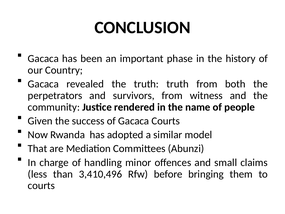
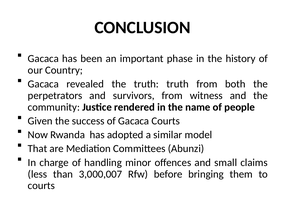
3,410,496: 3,410,496 -> 3,000,007 (101, 174)
